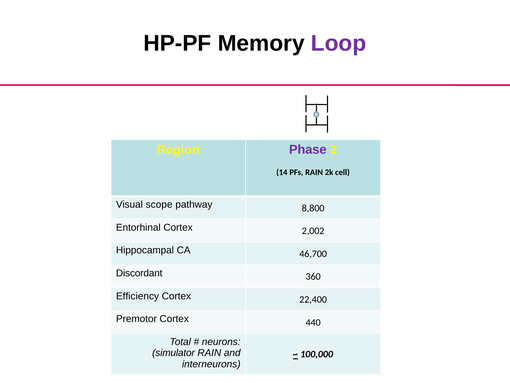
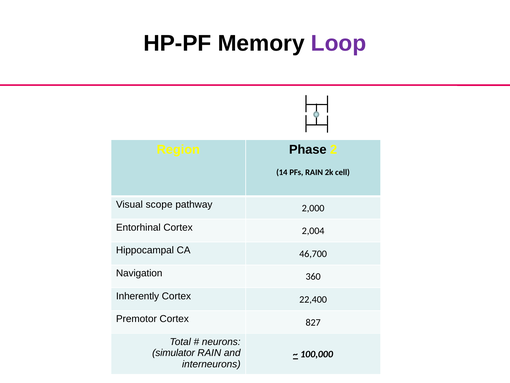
Phase colour: purple -> black (308, 150)
8,800: 8,800 -> 2,000 (313, 208)
2,002: 2,002 -> 2,004 (313, 231)
Discordant: Discordant -> Navigation (139, 273)
Efficiency: Efficiency -> Inherently (138, 296)
440: 440 -> 827 (313, 322)
